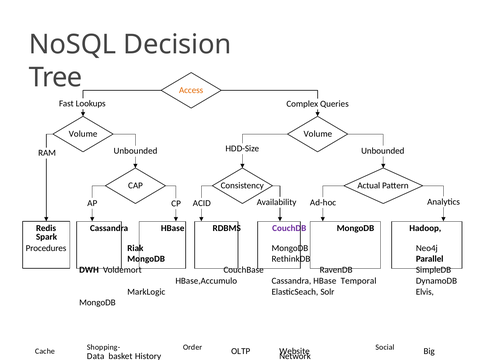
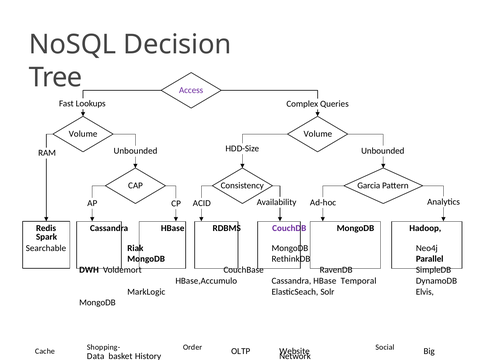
Access colour: orange -> purple (191, 90)
Actual: Actual -> Garcia (369, 186)
Procedures: Procedures -> Searchable (46, 249)
